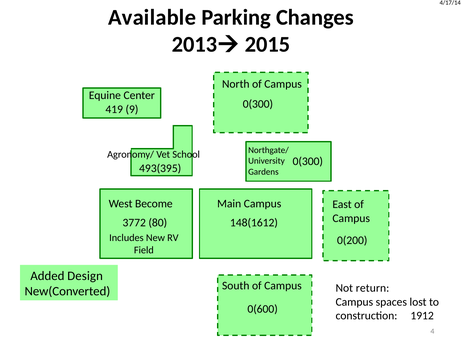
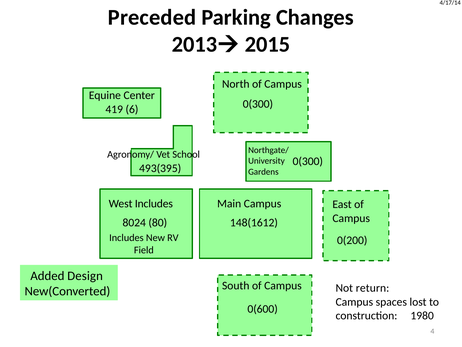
Available: Available -> Preceded (152, 17)
9: 9 -> 6 (132, 109)
West Become: Become -> Includes (154, 203)
3772: 3772 -> 8024 (134, 222)
1912: 1912 -> 1980 (422, 315)
